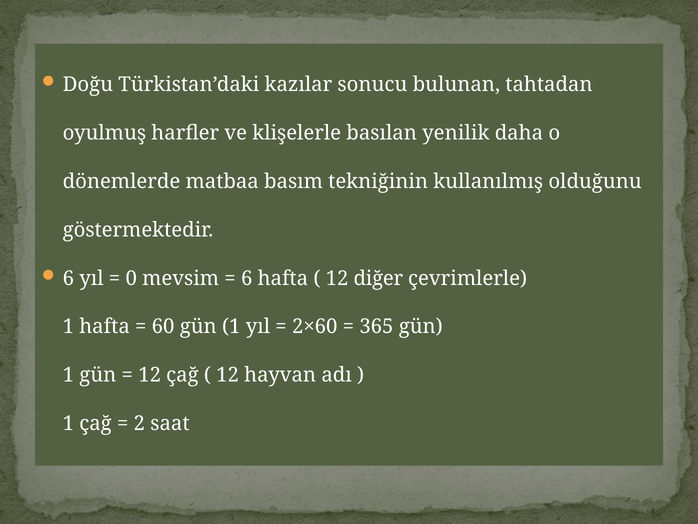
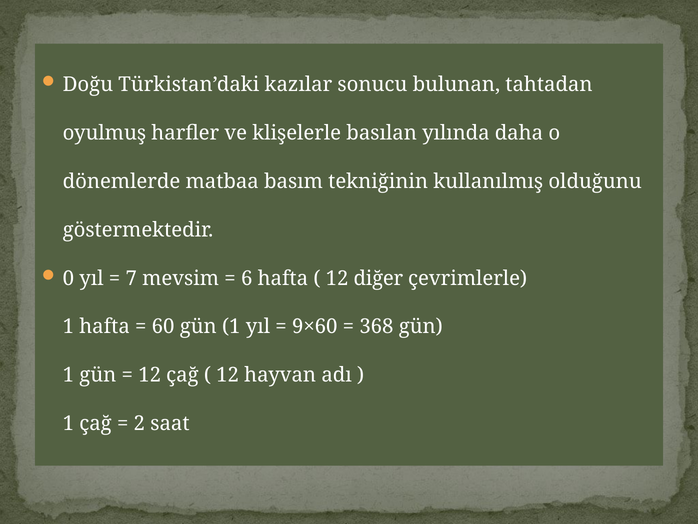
yenilik: yenilik -> yılında (456, 133)
6: 6 -> 0 (68, 278)
0: 0 -> 7 (131, 278)
2×60: 2×60 -> 9×60 (315, 326)
365: 365 -> 368 (376, 326)
